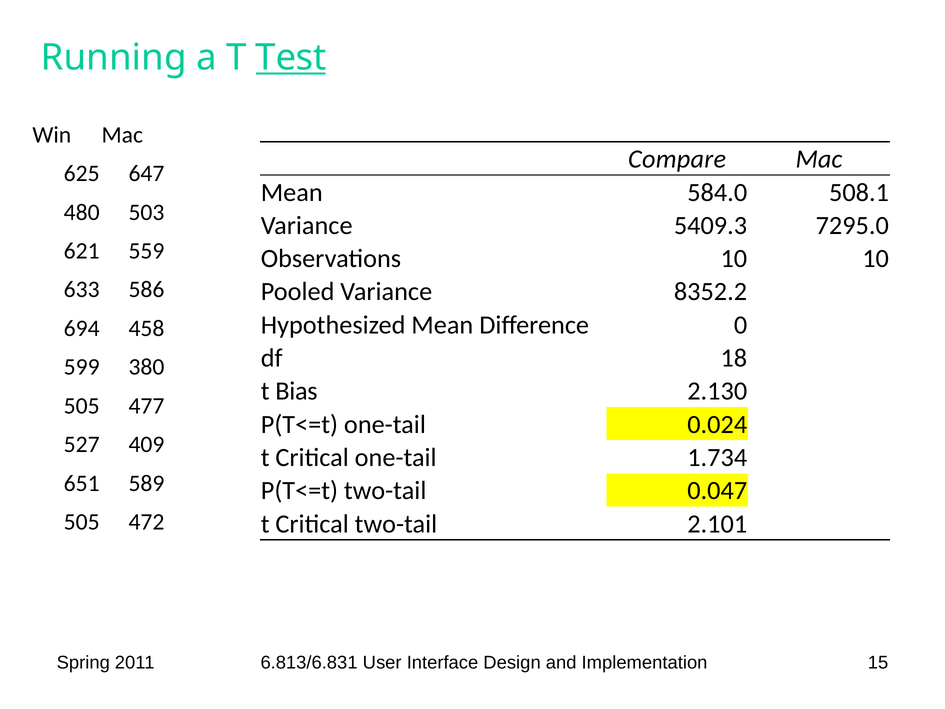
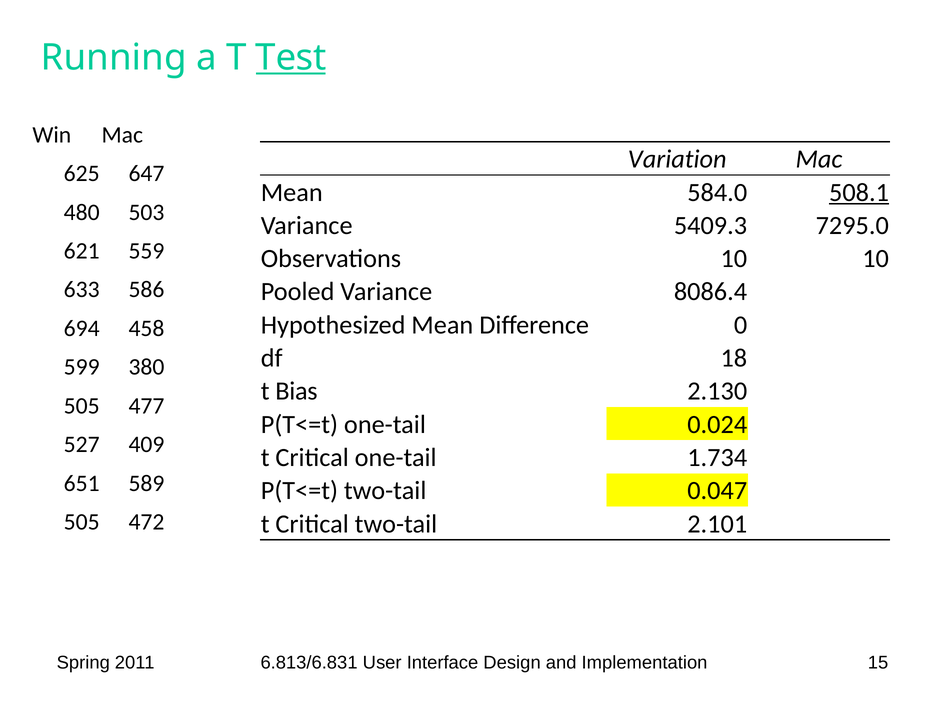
Compare: Compare -> Variation (677, 159)
508.1 underline: none -> present (859, 192)
8352.2: 8352.2 -> 8086.4 (710, 292)
